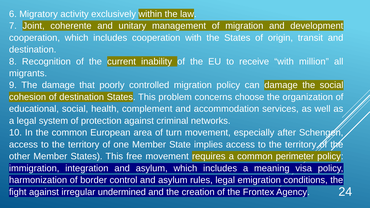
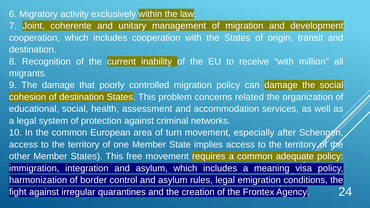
choose: choose -> related (249, 97)
complement: complement -> assessment (147, 109)
perimeter: perimeter -> adequate (295, 156)
undermined: undermined -> quarantines (122, 192)
